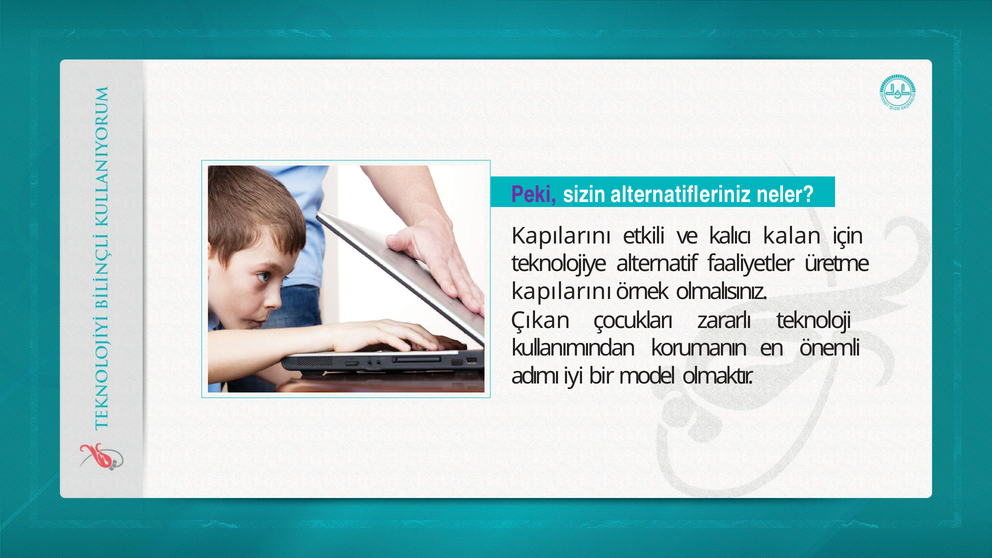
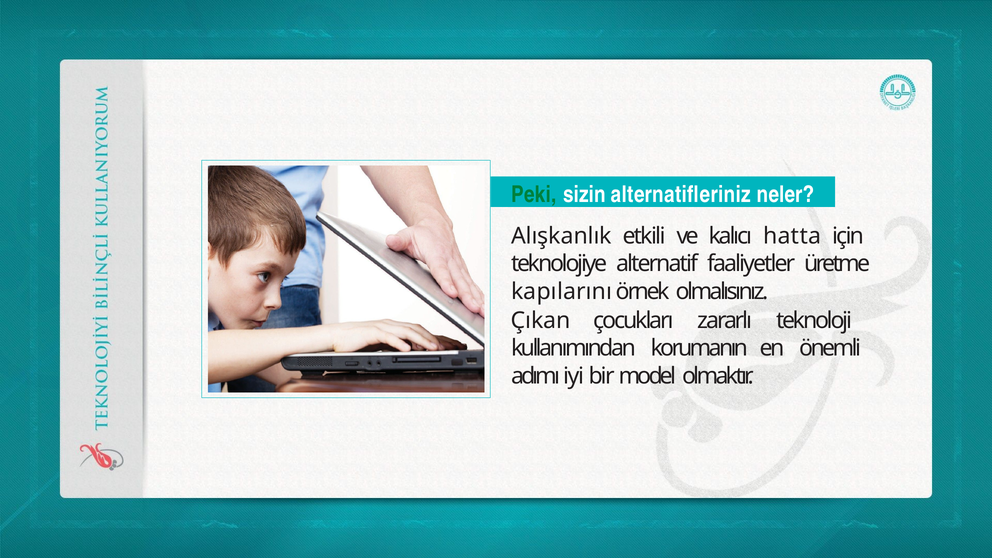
Peki colour: purple -> green (534, 195)
Kapılarını: Kapılarını -> Alışkanlık (561, 236)
kalan: kalan -> hatta (792, 236)
